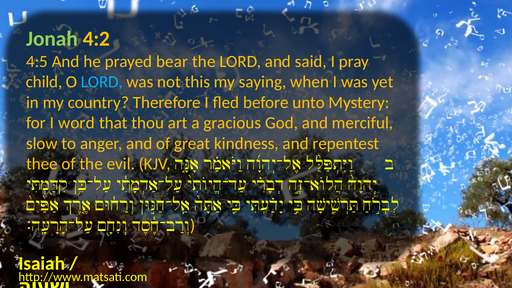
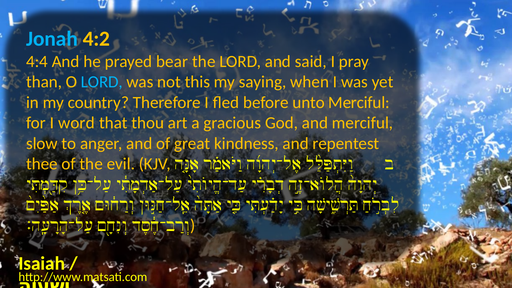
Jonah colour: light green -> light blue (52, 39)
4:5: 4:5 -> 4:4 (37, 62)
child: child -> than (44, 82)
unto Mystery: Mystery -> Merciful (359, 103)
